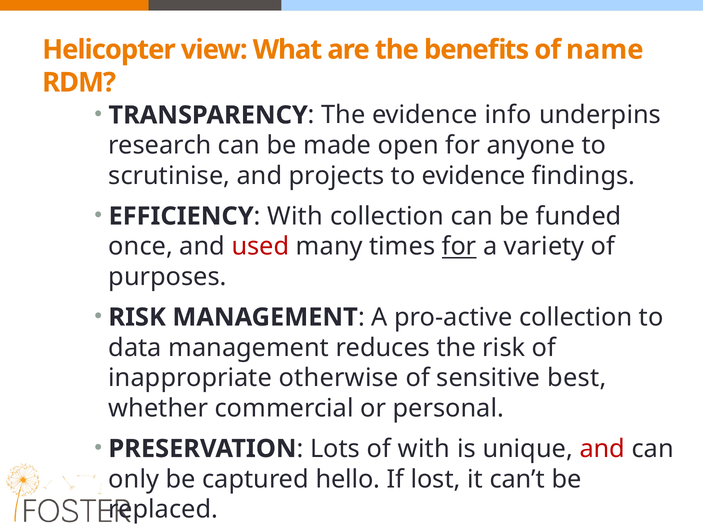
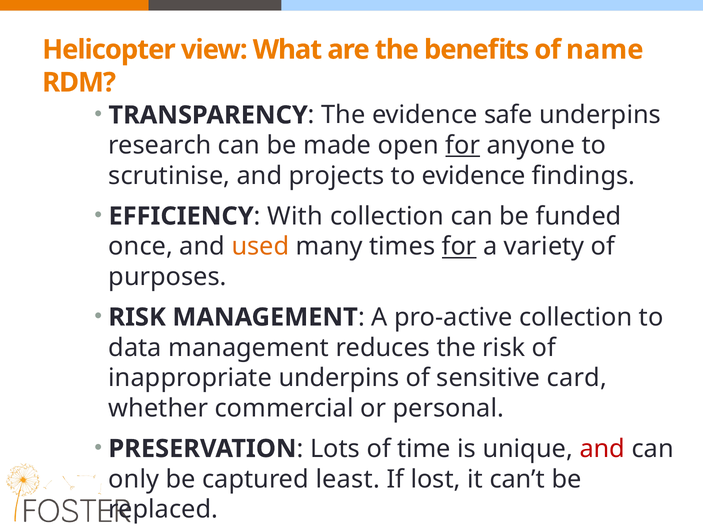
info: info -> safe (508, 115)
for underline: none -> present (463, 146)
used colour: red -> orange (260, 247)
inappropriate otherwise: otherwise -> underpins (339, 378)
best: best -> card (577, 378)
of with: with -> time (424, 449)
hello: hello -> least (348, 479)
